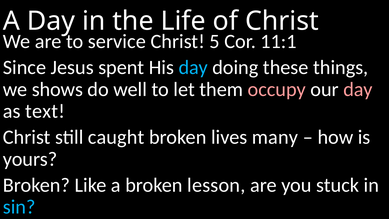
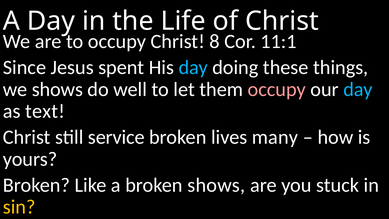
to service: service -> occupy (117, 41)
5: 5 -> 8 (215, 41)
day colour: pink -> light blue (358, 89)
caught: caught -> service (116, 137)
broken lesson: lesson -> shows (216, 185)
sin colour: light blue -> yellow (19, 207)
